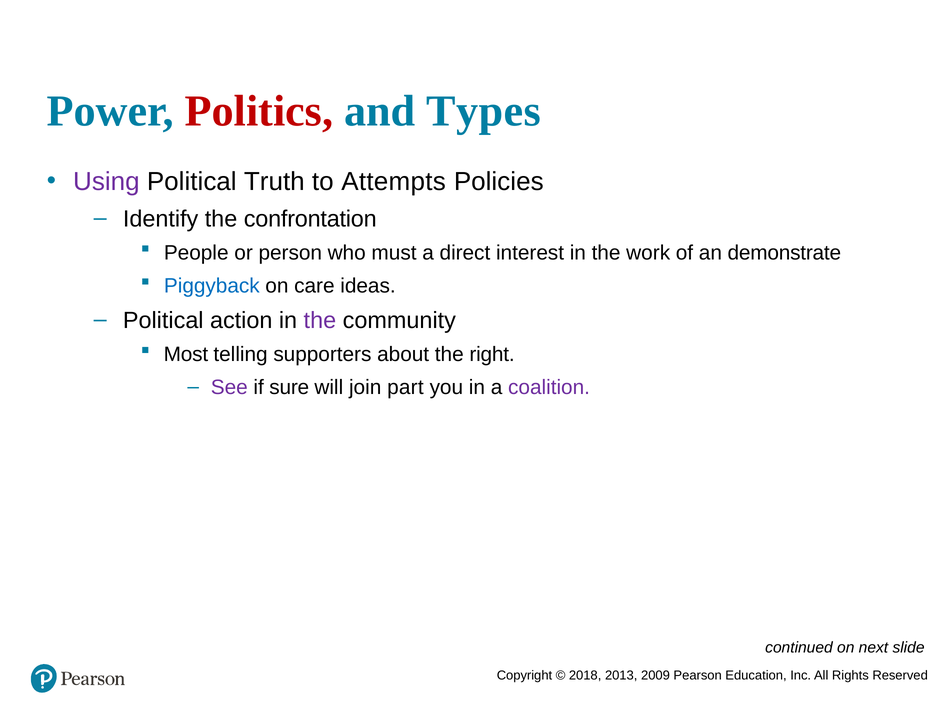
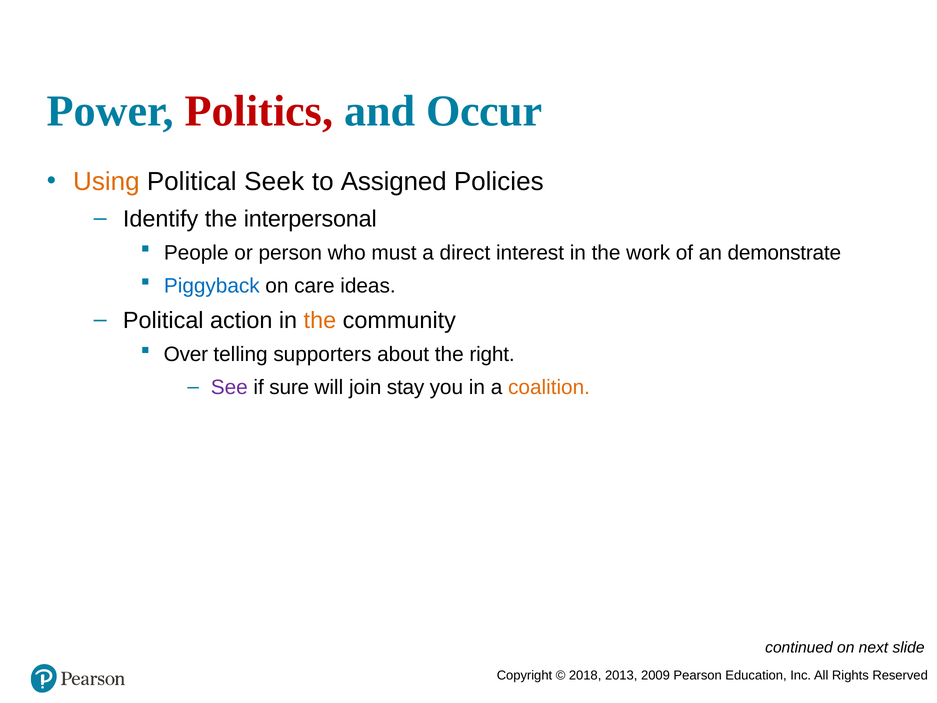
Types: Types -> Occur (484, 111)
Using colour: purple -> orange (106, 181)
Truth: Truth -> Seek (274, 181)
Attempts: Attempts -> Assigned (394, 181)
confrontation: confrontation -> interpersonal (310, 219)
the colour: purple -> orange (320, 320)
Most: Most -> Over (186, 354)
part: part -> stay (406, 387)
coalition colour: purple -> orange (549, 387)
